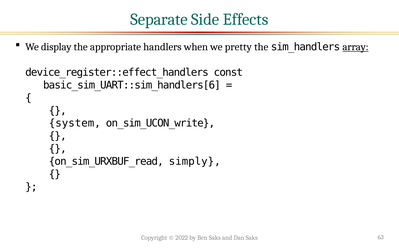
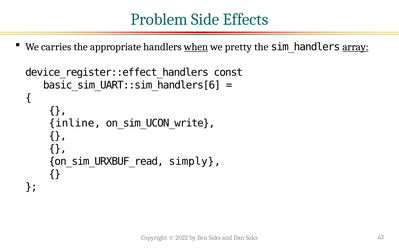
Separate: Separate -> Problem (159, 19)
display: display -> carries (56, 47)
when underline: none -> present (196, 47)
system: system -> inline (75, 123)
